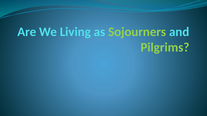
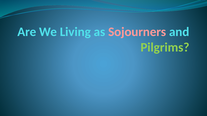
Sojourners colour: light green -> pink (137, 32)
